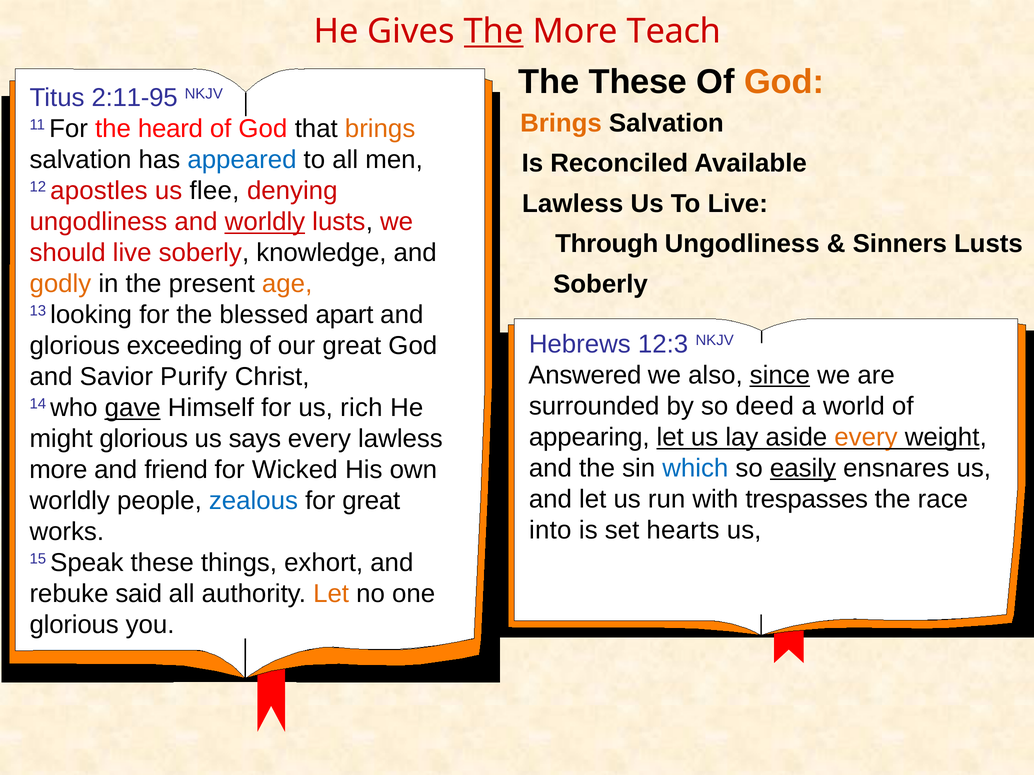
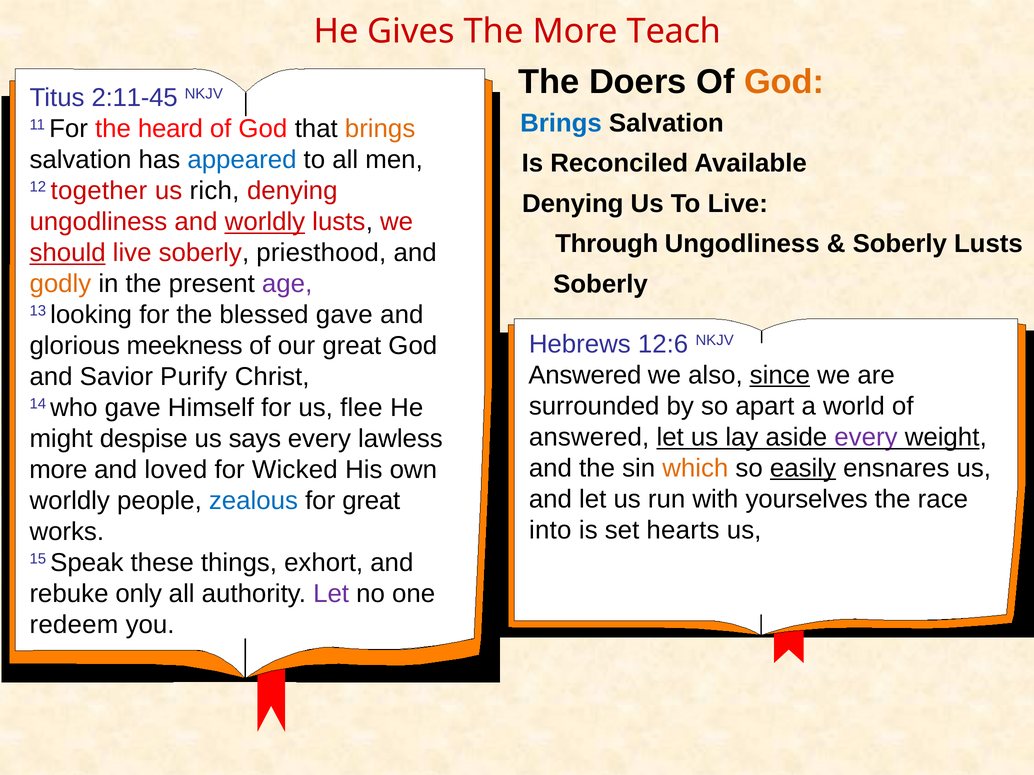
The underline: present -> none (494, 31)
The These: These -> Doers (638, 82)
2:11-95: 2:11-95 -> 2:11-45 (135, 98)
Brings colour: orange -> blue (561, 123)
apostles: apostles -> together (99, 191)
flee: flee -> rich (214, 191)
Lawless: Lawless -> Denying (573, 204)
Sinners: Sinners -> Soberly (900, 244)
should underline: none -> present (68, 253)
knowledge: knowledge -> priesthood (321, 253)
age colour: orange -> purple (287, 284)
blessed apart: apart -> gave (344, 315)
12:3: 12:3 -> 12:6 (663, 345)
exceeding: exceeding -> meekness (185, 346)
deed: deed -> apart (765, 407)
gave underline: present -> none (133, 408)
rich: rich -> flee (361, 408)
appearing: appearing -> answered (589, 438)
every colour: orange -> purple (866, 438)
might glorious: glorious -> despise (144, 439)
which colour: blue -> orange (695, 469)
friend: friend -> loved (176, 470)
trespasses: trespasses -> yourselves (807, 500)
said: said -> only (139, 594)
Let colour: orange -> purple (331, 594)
glorious: glorious -> redeem (74, 625)
